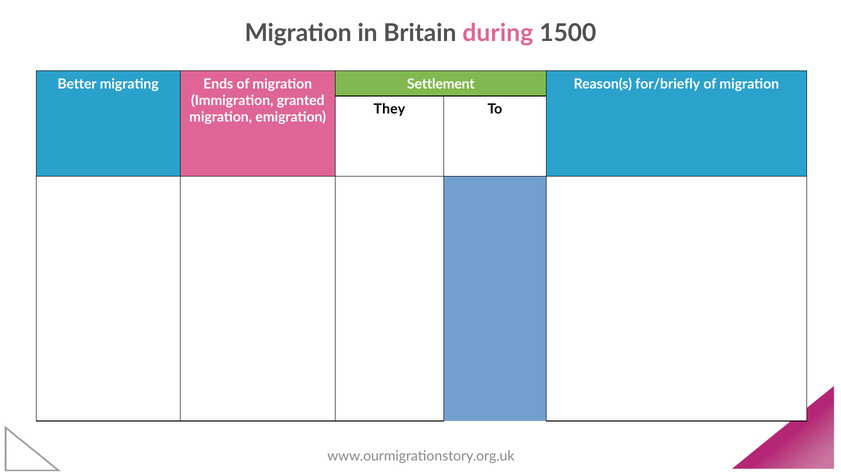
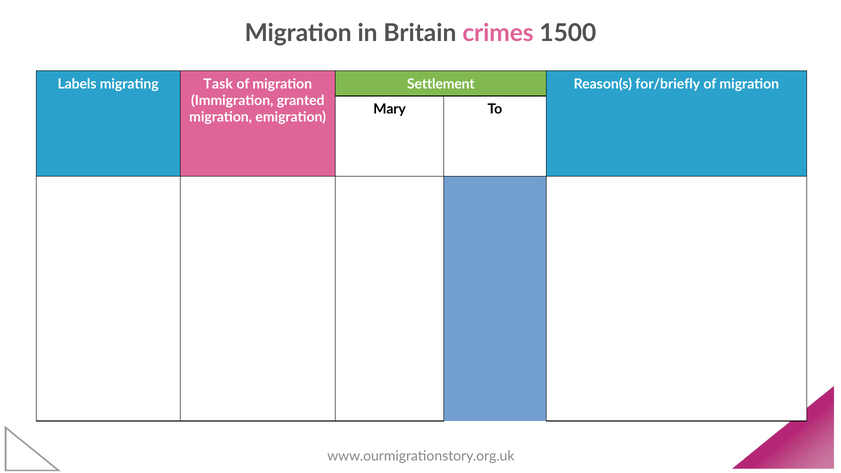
during: during -> crimes (498, 33)
Better: Better -> Labels (77, 84)
Ends: Ends -> Task (218, 84)
They: They -> Mary (390, 109)
